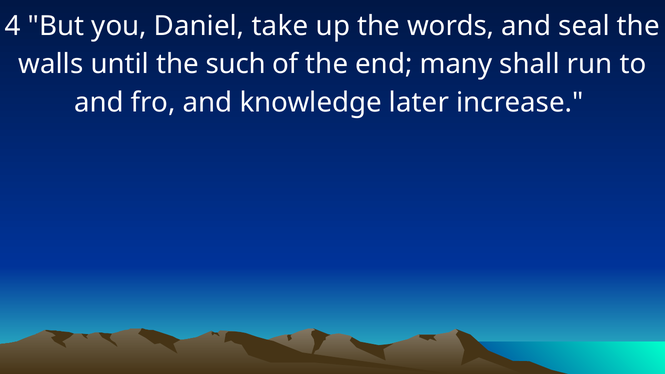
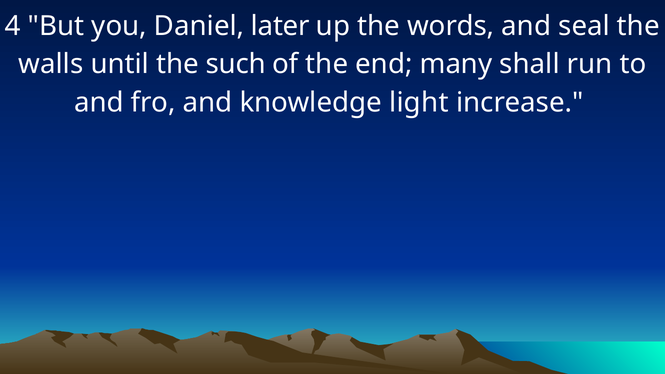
take: take -> later (280, 26)
later: later -> light (419, 102)
